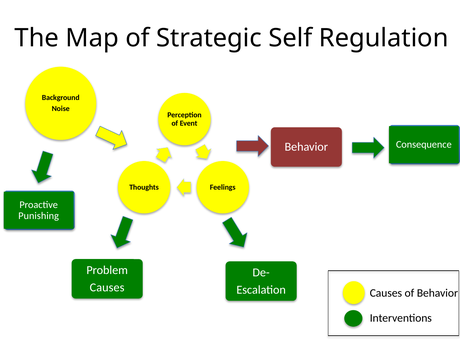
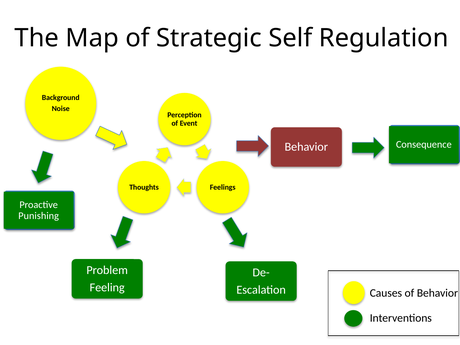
Causes: Causes -> Feeling (107, 287)
